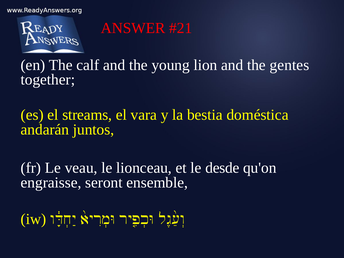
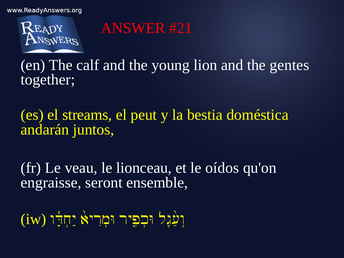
vara: vara -> peut (144, 115)
desde: desde -> oídos (222, 168)
